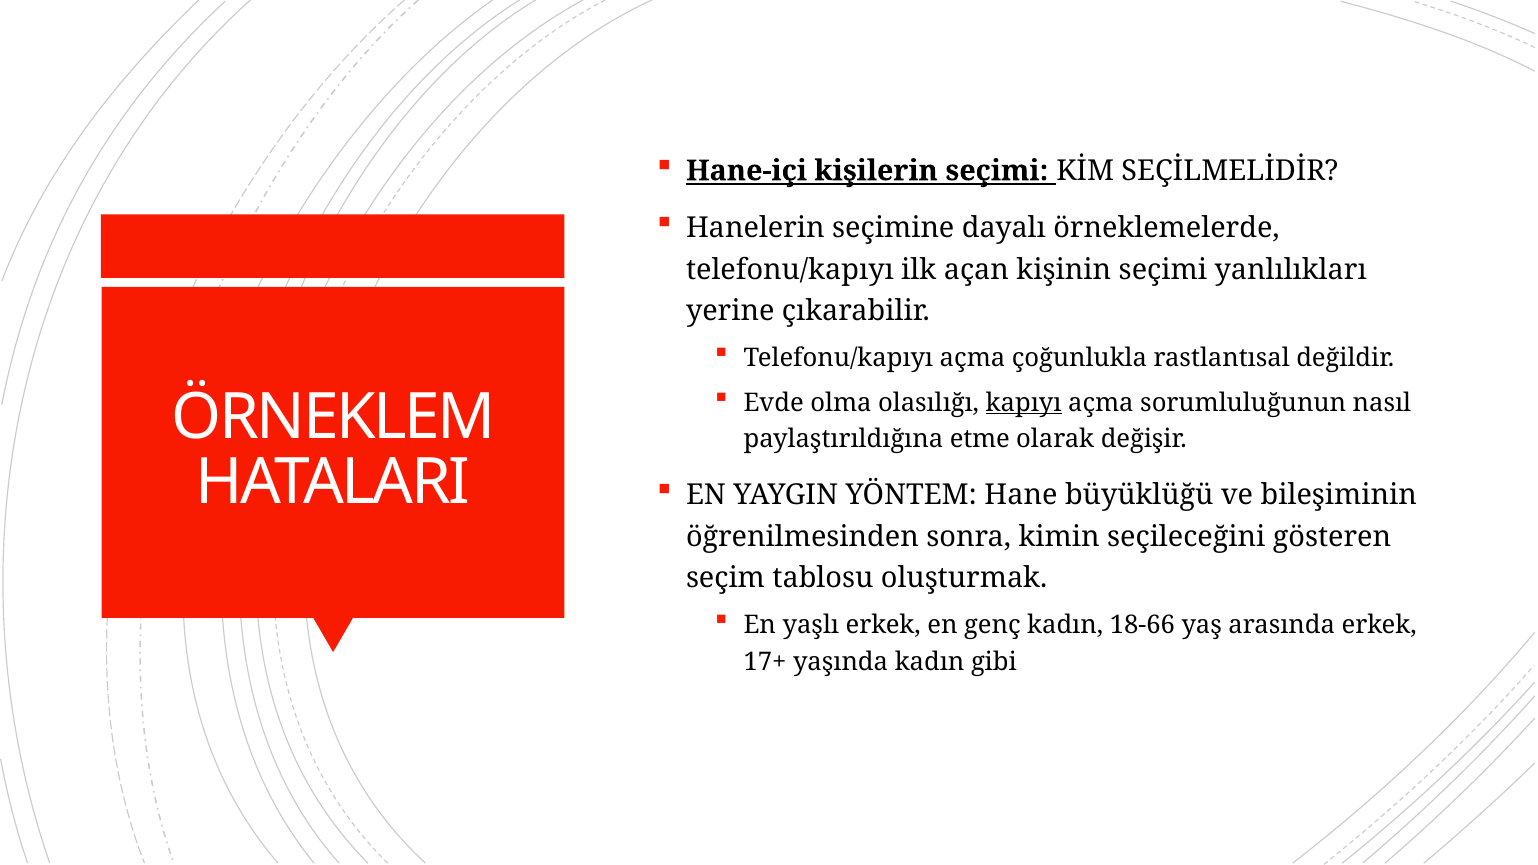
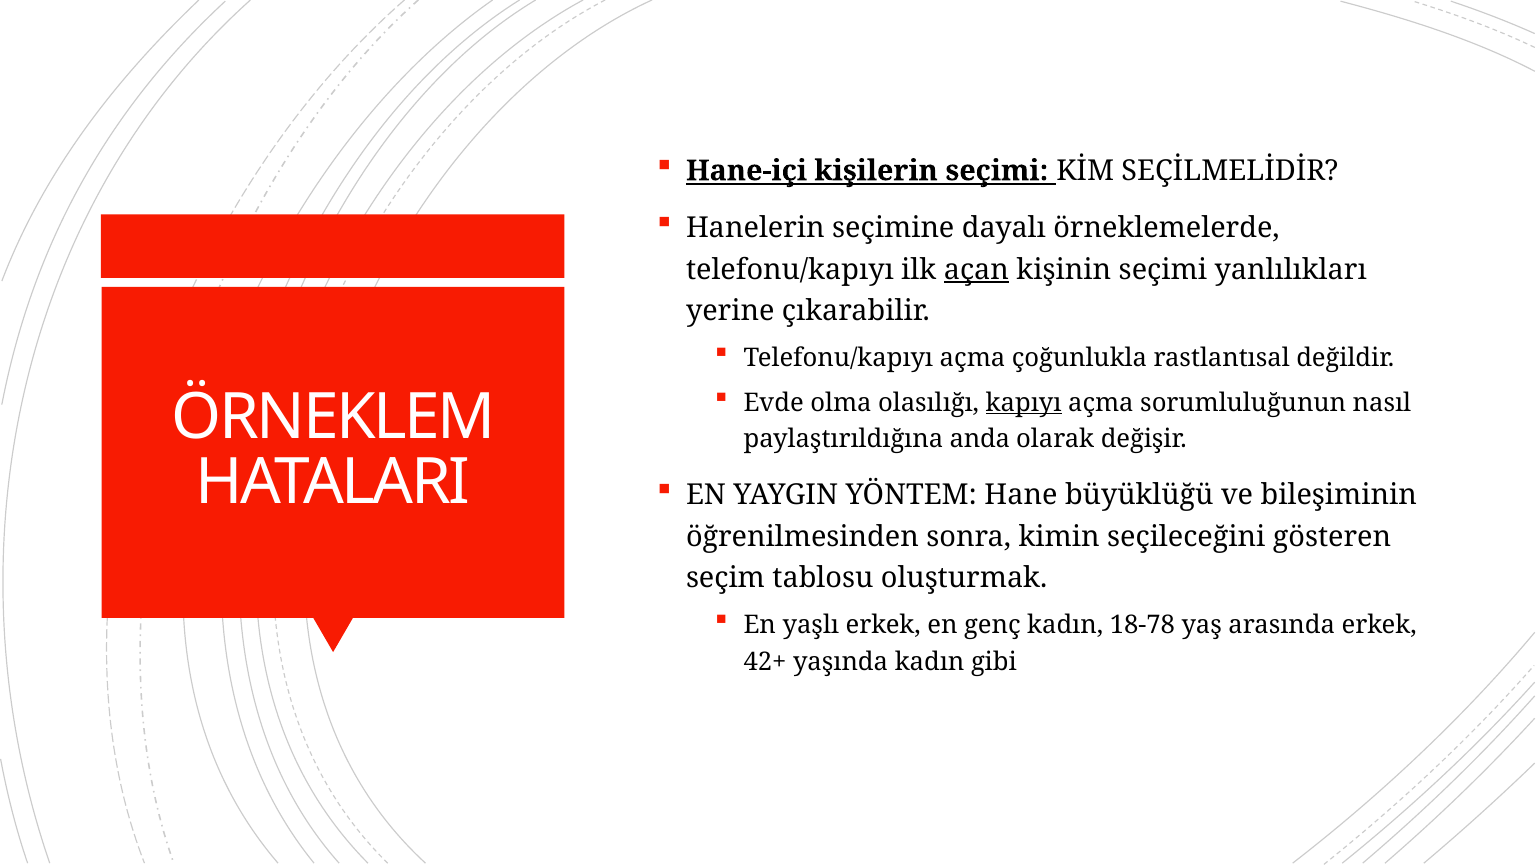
açan underline: none -> present (976, 270)
etme: etme -> anda (980, 440)
18-66: 18-66 -> 18-78 (1142, 625)
17+: 17+ -> 42+ (765, 662)
